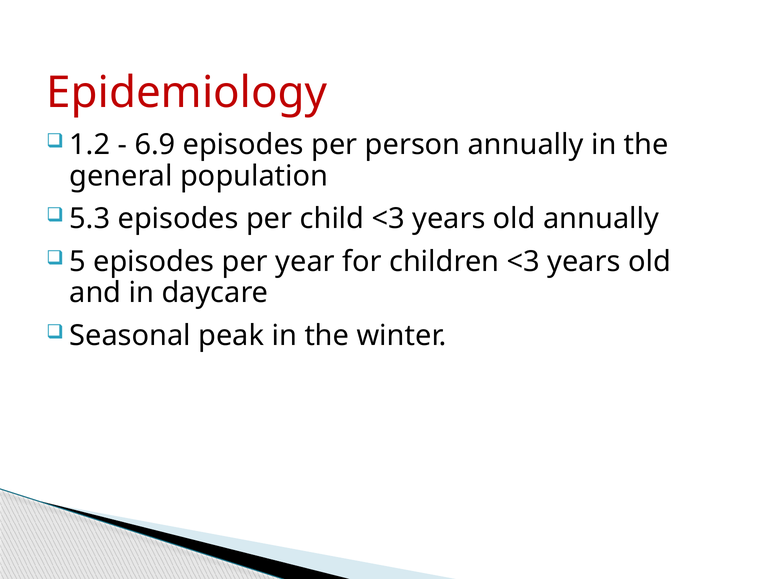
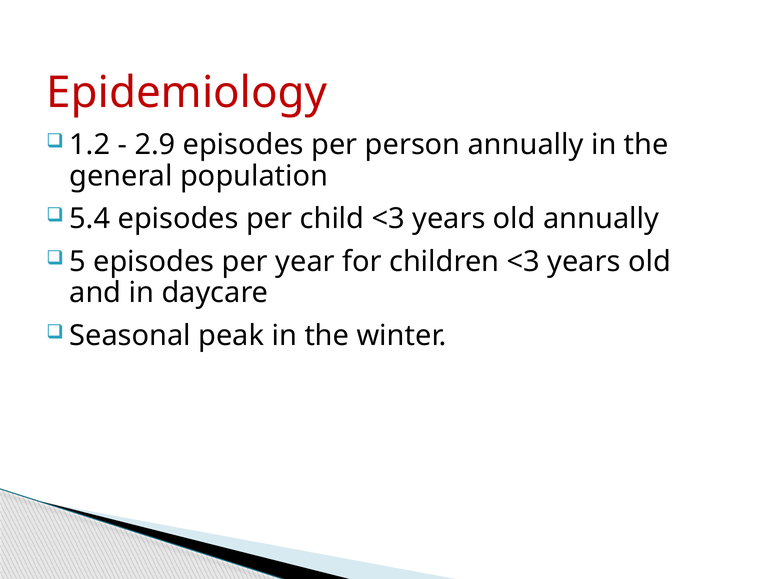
6.9: 6.9 -> 2.9 (155, 145)
5.3: 5.3 -> 5.4 (90, 219)
